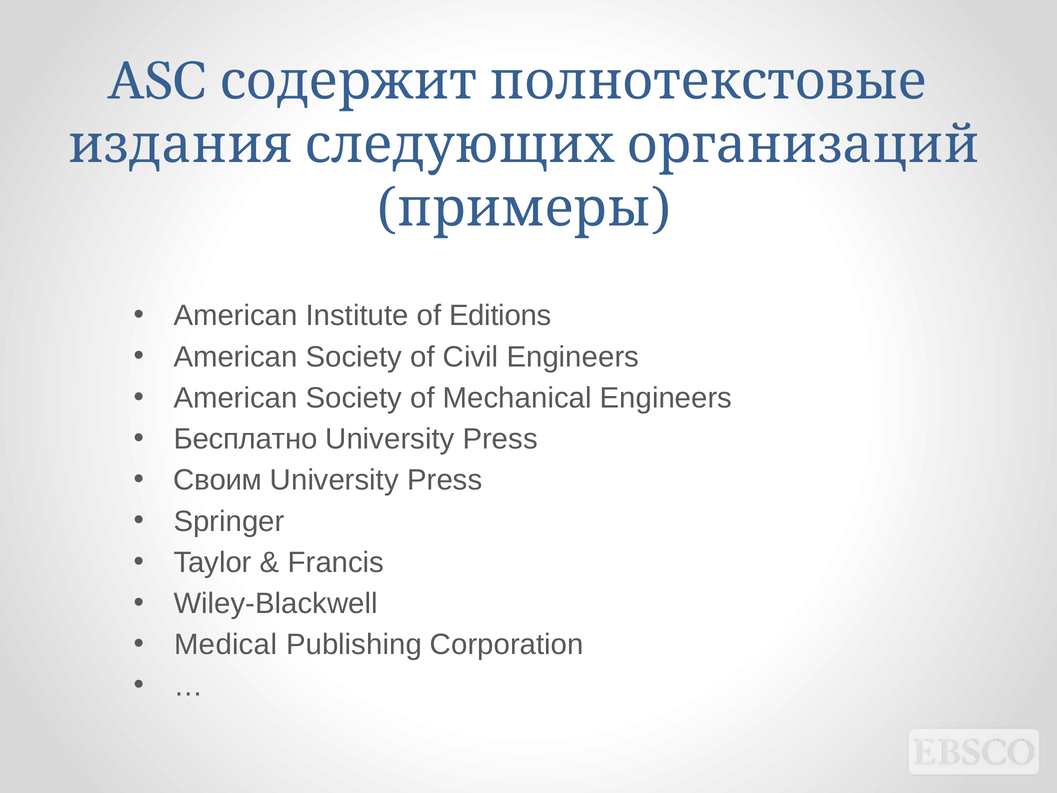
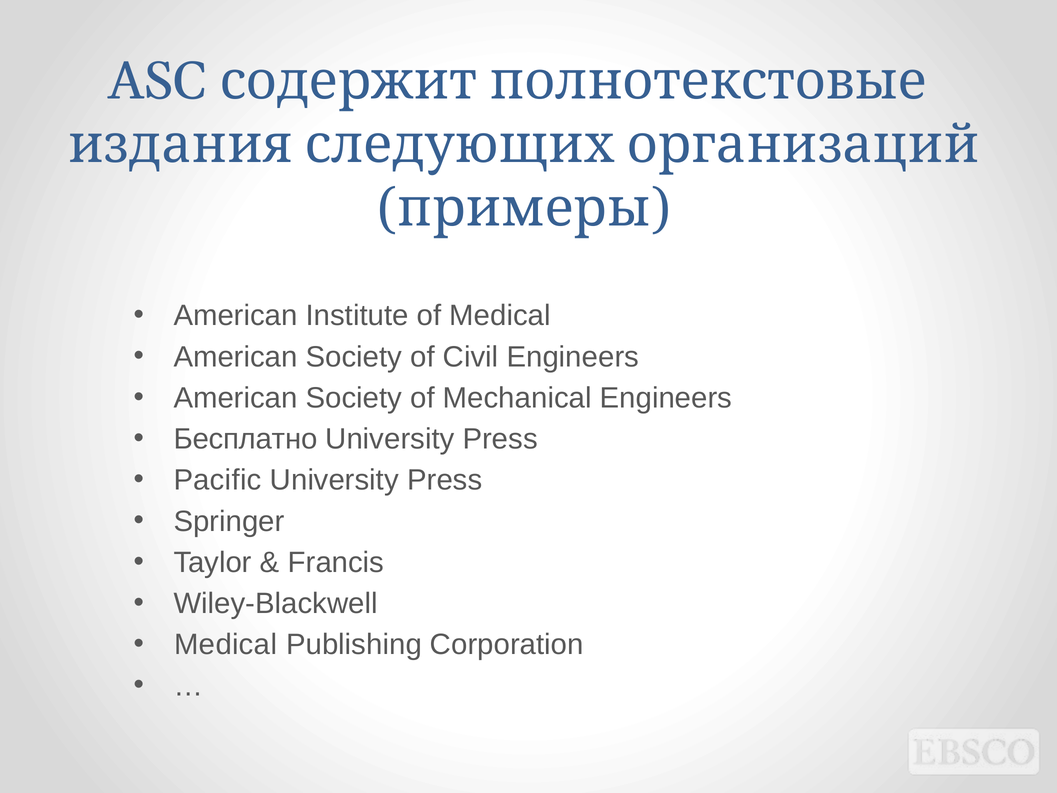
of Editions: Editions -> Medical (500, 316)
Своим: Своим -> Pacific (217, 480)
